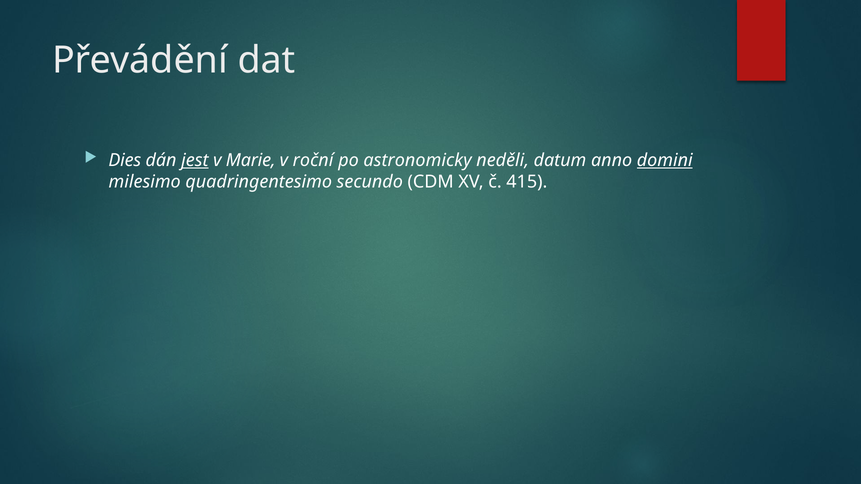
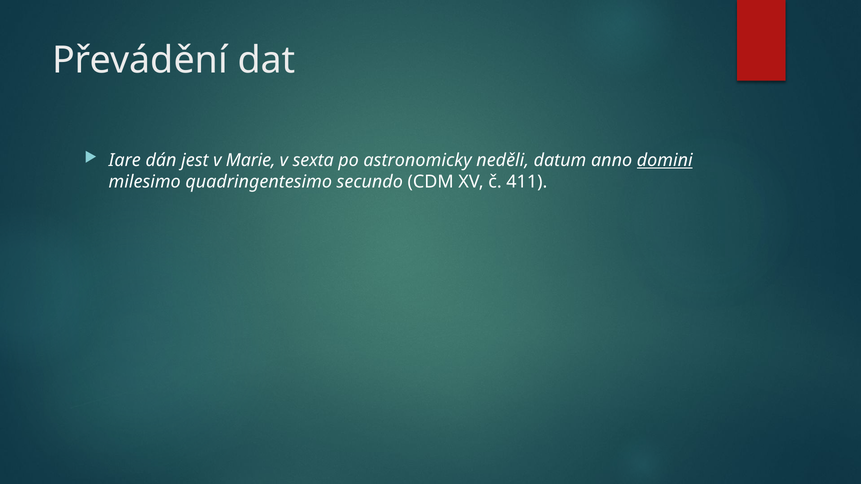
Dies: Dies -> Iare (125, 160)
jest underline: present -> none (195, 160)
roční: roční -> sexta (313, 160)
415: 415 -> 411 (527, 182)
